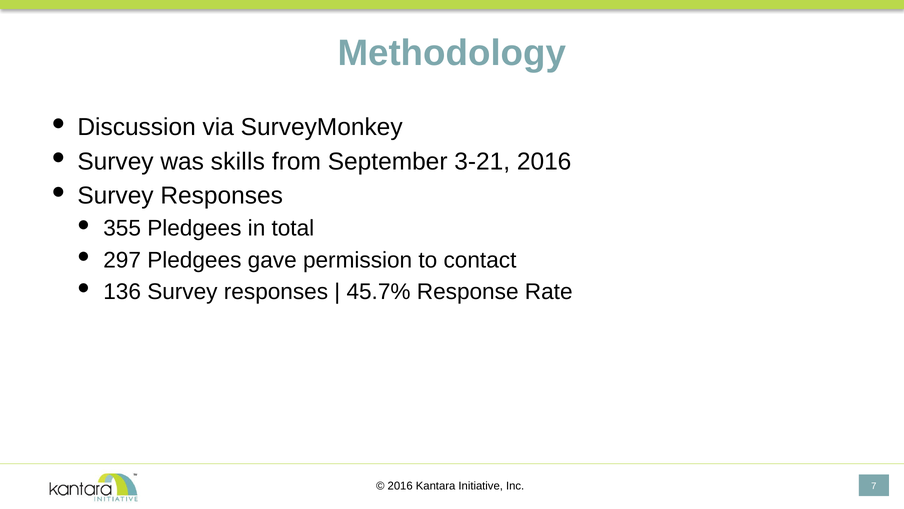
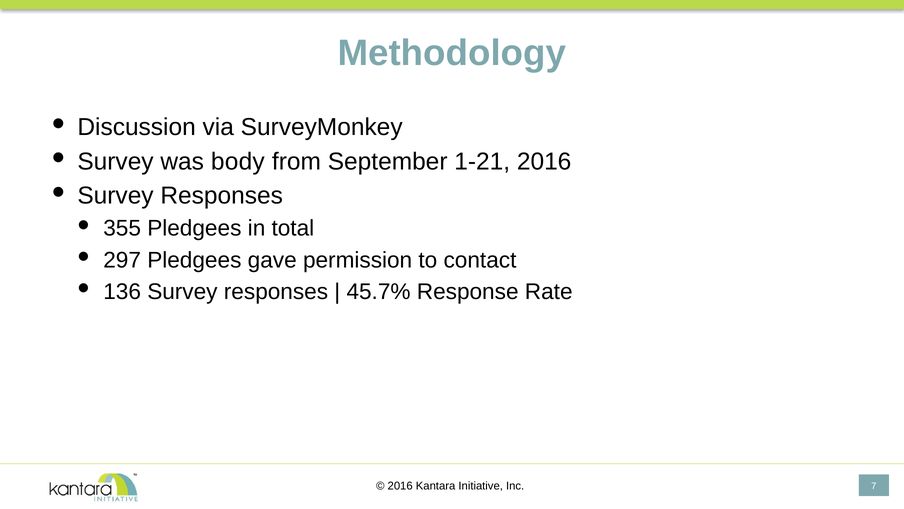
skills: skills -> body (238, 161)
3-21: 3-21 -> 1-21 (482, 161)
